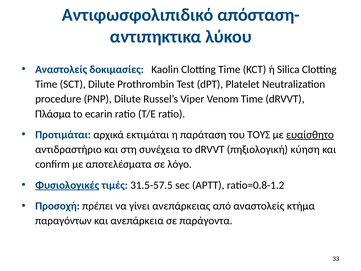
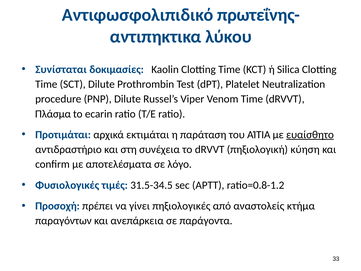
απόσταση-: απόσταση- -> πρωτεΐνης- (259, 15)
Αναστολείς: Αναστολείς -> Συνίσταται (61, 69)
ΤΟΥΣ: ΤΟΥΣ -> ΑΊΤΙΑ (259, 135)
Φυσιολογικές underline: present -> none (67, 185)
31.5-57.5: 31.5-57.5 -> 31.5-34.5 (152, 185)
ανεπάρκειας: ανεπάρκειας -> πηξιολογικές (181, 206)
